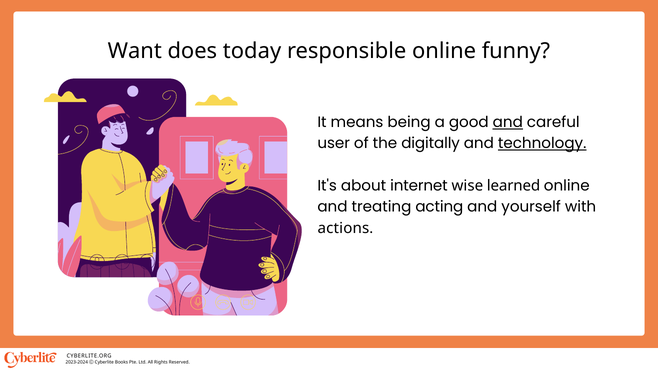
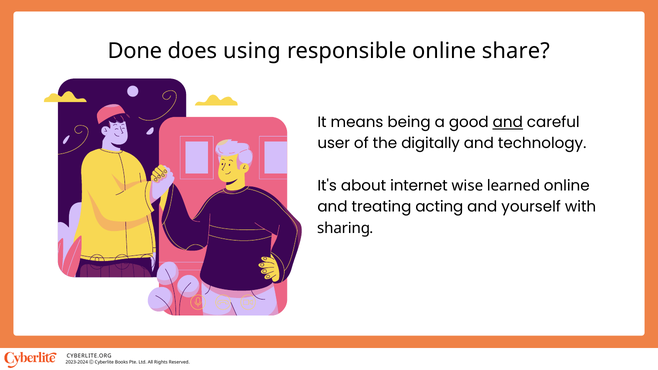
Want: Want -> Done (135, 51)
today: today -> using (252, 51)
funny: funny -> share (516, 51)
technology underline: present -> none (542, 144)
actions: actions -> sharing (344, 228)
